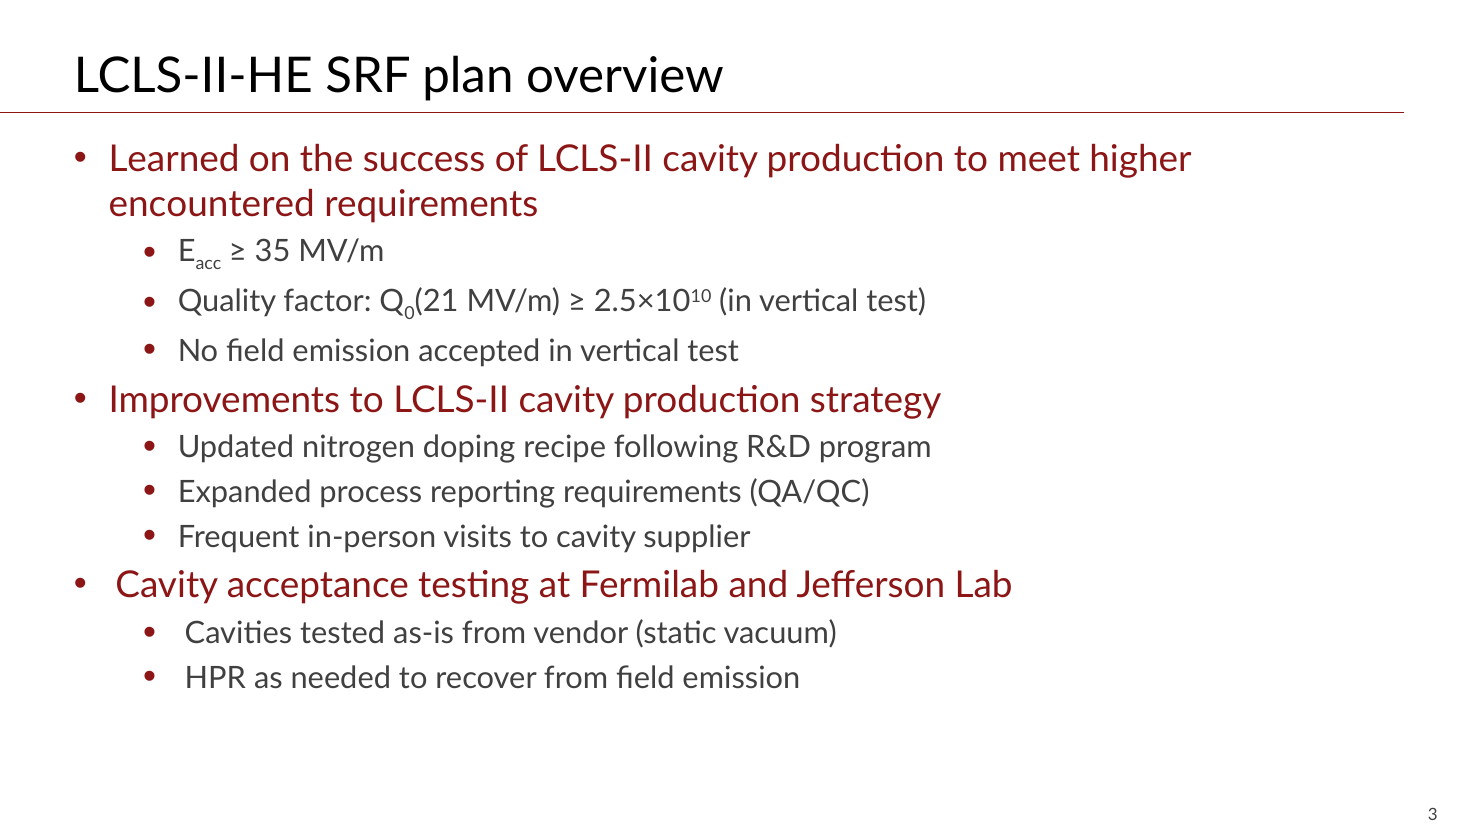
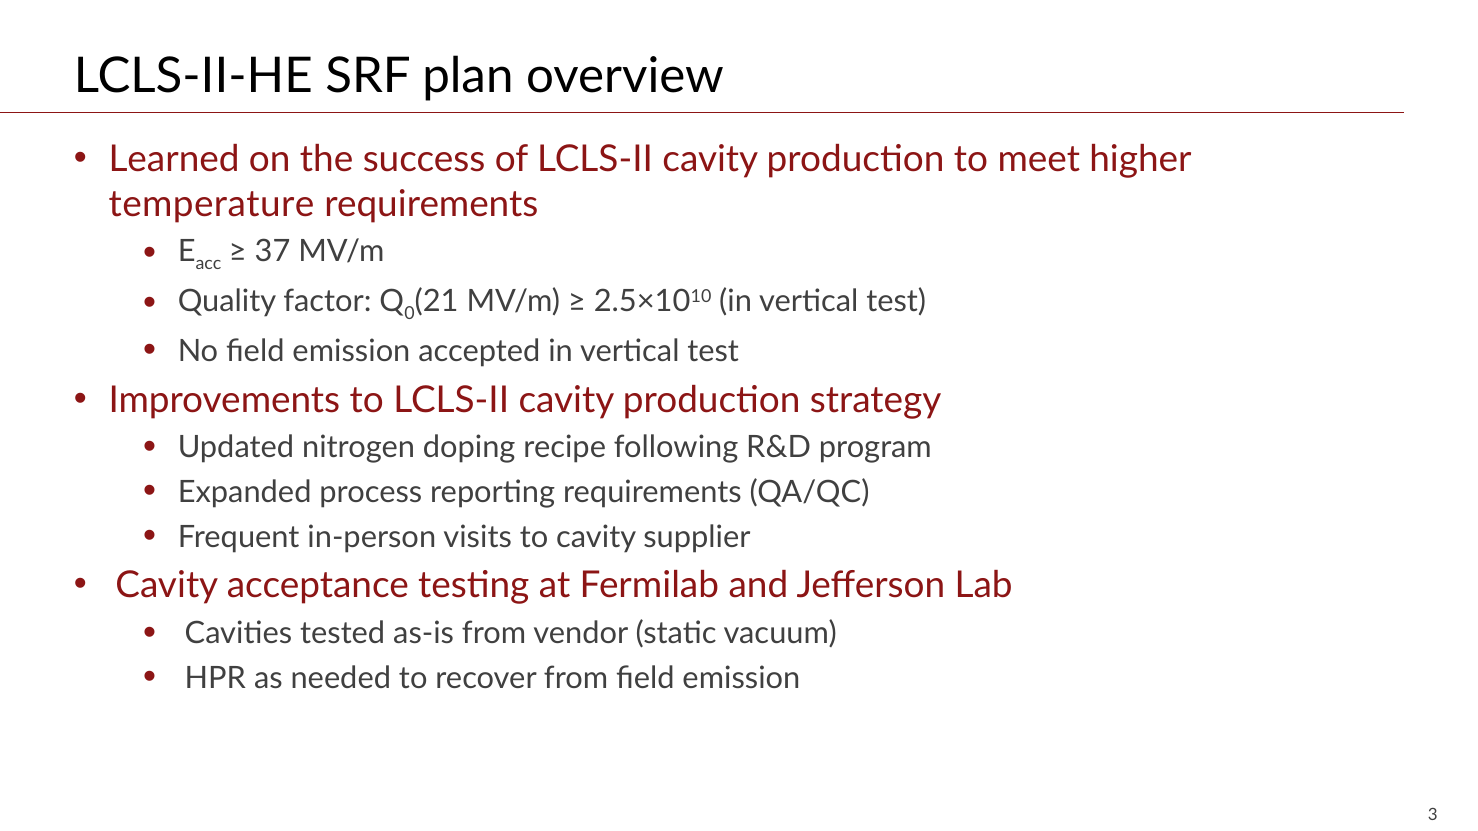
encountered: encountered -> temperature (212, 204)
35: 35 -> 37 (273, 252)
